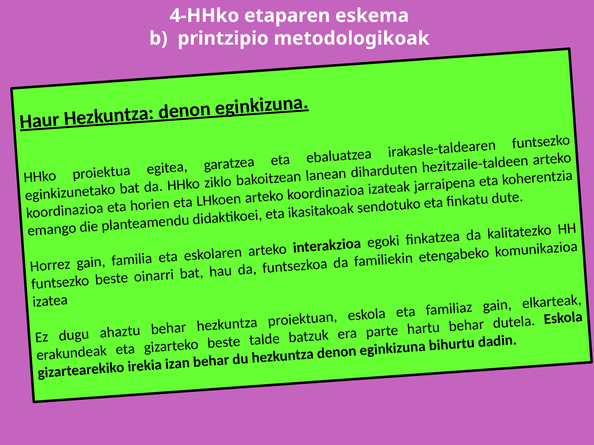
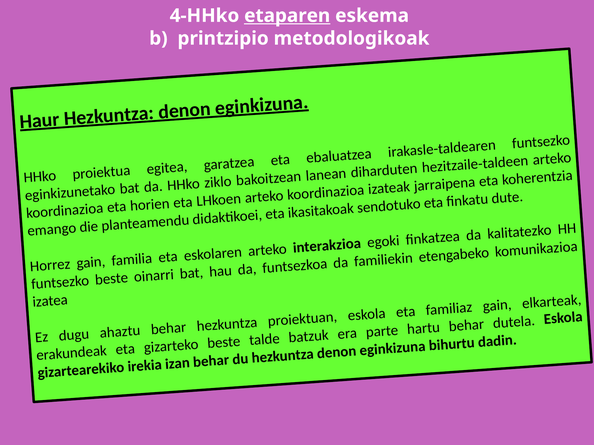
etaparen underline: none -> present (287, 16)
